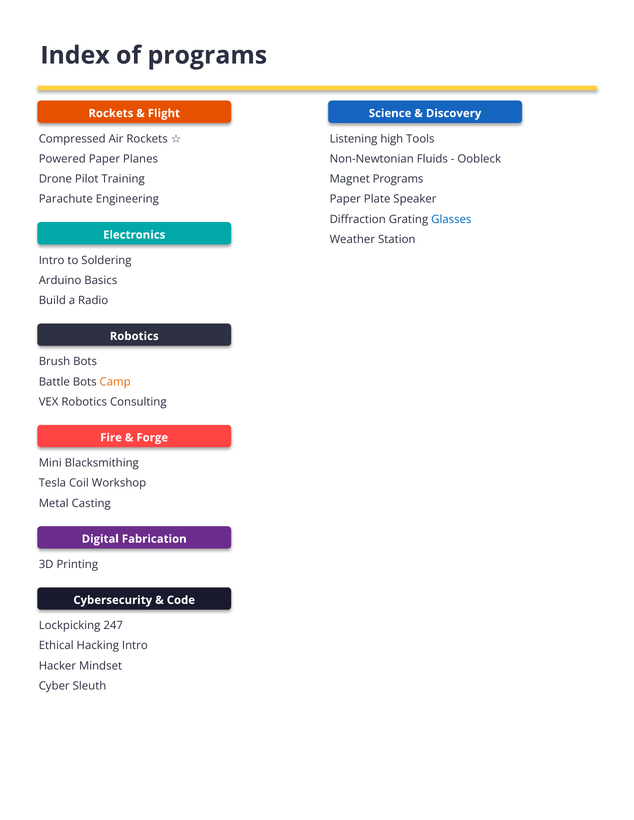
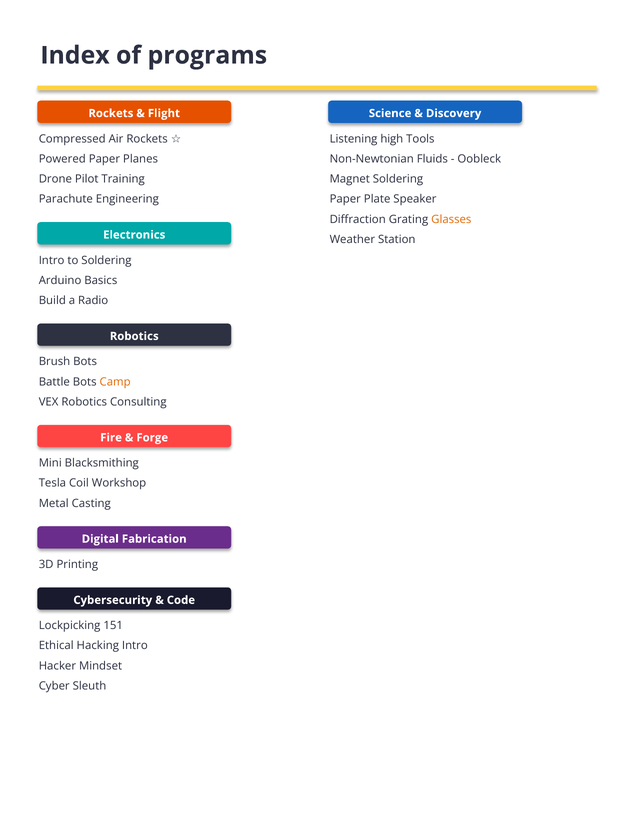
Magnet Programs: Programs -> Soldering (398, 179)
Glasses colour: blue -> orange (451, 219)
247: 247 -> 151 (113, 626)
